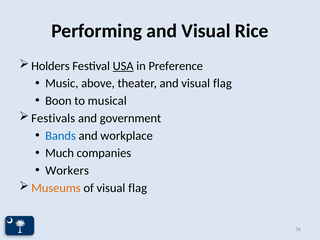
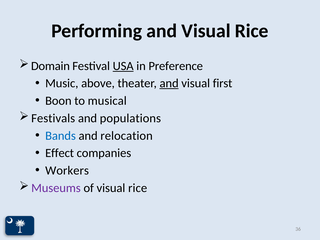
Holders: Holders -> Domain (50, 66)
and underline: none -> present (169, 83)
flag: flag -> first (223, 83)
government: government -> populations (130, 118)
workplace: workplace -> relocation (127, 136)
Much: Much -> Effect (60, 153)
Museums colour: orange -> purple (56, 188)
of visual flag: flag -> rice (138, 188)
